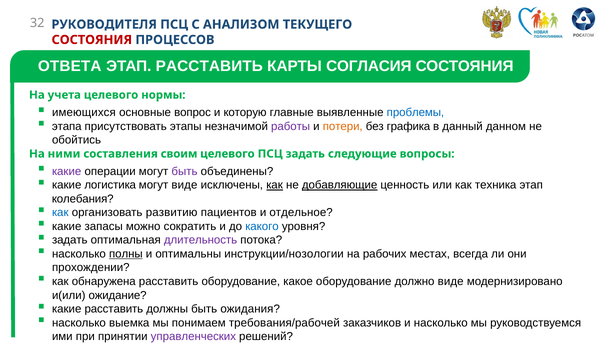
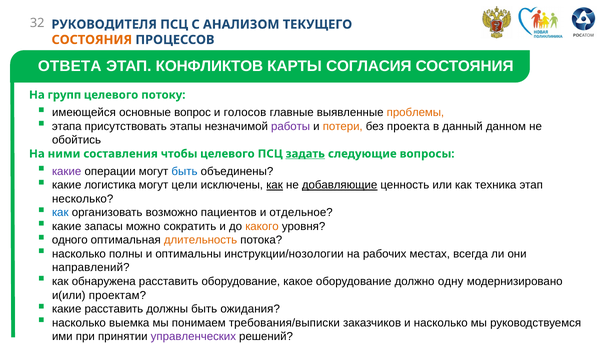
СОСТОЯНИЯ colour: red -> orange (92, 40)
ЭТАП РАССТАВИТЬ: РАССТАВИТЬ -> КОНФЛИКТОВ (209, 66)
учета: учета -> групп (64, 95)
нормы: нормы -> потоку (163, 95)
имеющихся: имеющихся -> имеющейся (84, 113)
которую: которую -> голосов (245, 113)
проблемы colour: blue -> orange (415, 113)
графика: графика -> проекта (408, 126)
своим: своим -> чтобы (179, 154)
задать underline: none -> present (305, 154)
быть colour: purple -> blue (184, 171)
могут виде: виде -> цели (184, 185)
колебания: колебания -> несколько (83, 199)
развитию: развитию -> возможно (172, 213)
какого colour: blue -> orange (262, 227)
задать: задать -> одного (70, 240)
длительность colour: purple -> orange (201, 240)
полны underline: present -> none (126, 254)
прохождении: прохождении -> направлений (91, 268)
должно виде: виде -> одну (451, 282)
ожидание: ожидание -> проектам (117, 295)
требования/рабочей: требования/рабочей -> требования/выписки (284, 323)
